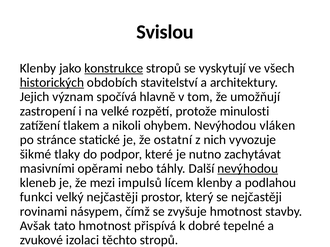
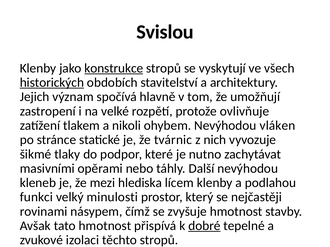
minulosti: minulosti -> ovlivňuje (245, 111)
ostatní: ostatní -> tvárnic (173, 140)
nevýhodou underline: present -> none (248, 169)
impulsů: impulsů -> hlediska (140, 183)
velký nejčastěji: nejčastěji -> minulosti (112, 198)
dobré underline: none -> present (204, 226)
